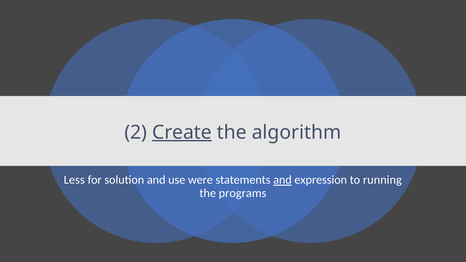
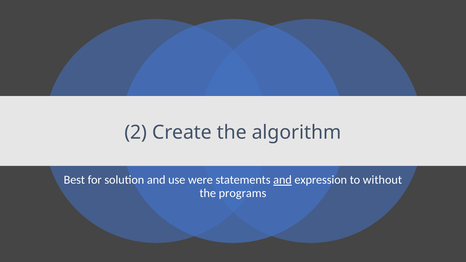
Create underline: present -> none (182, 132)
Less: Less -> Best (74, 180)
running: running -> without (382, 180)
